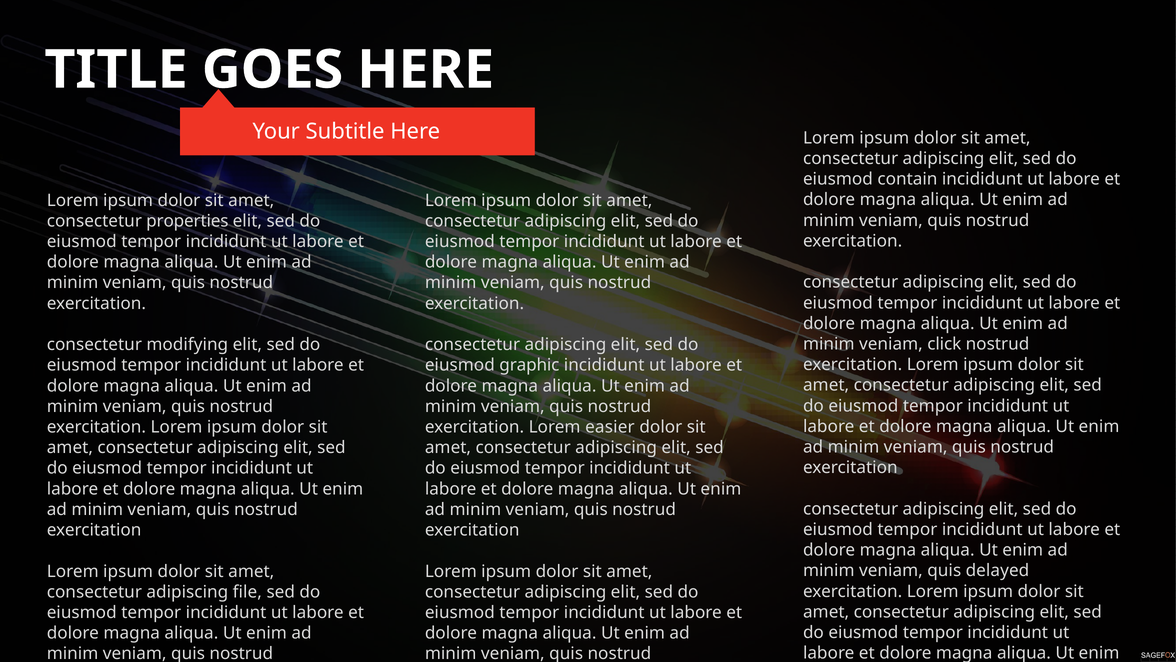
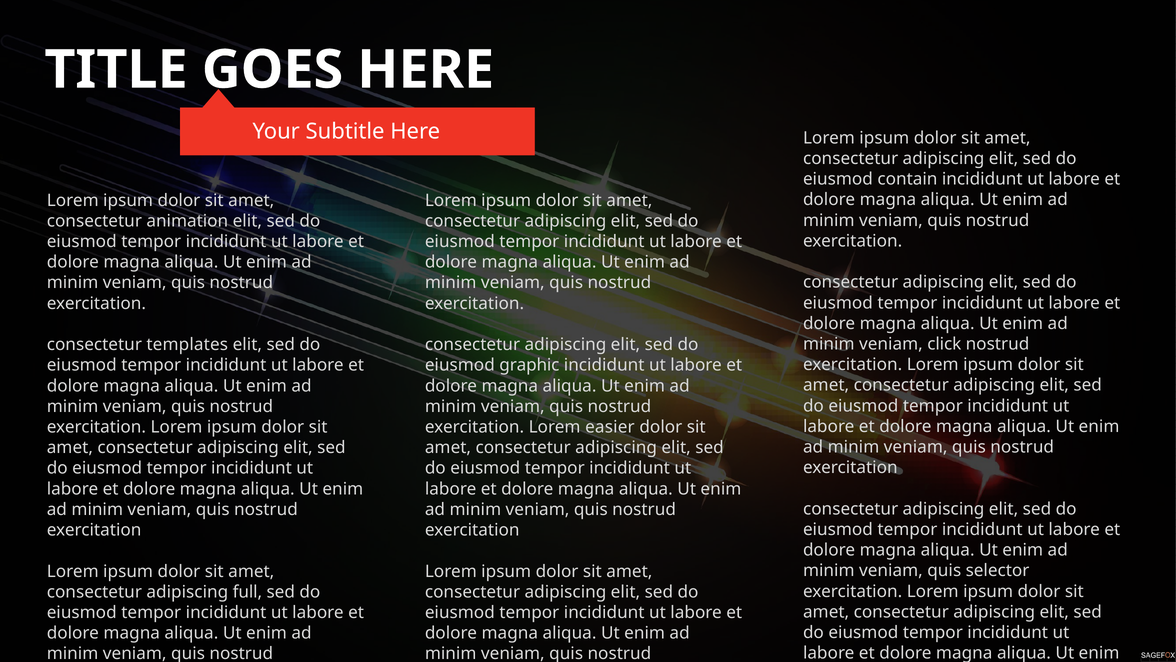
properties: properties -> animation (187, 221)
modifying: modifying -> templates (187, 344)
delayed: delayed -> selector (998, 570)
file: file -> full (247, 591)
